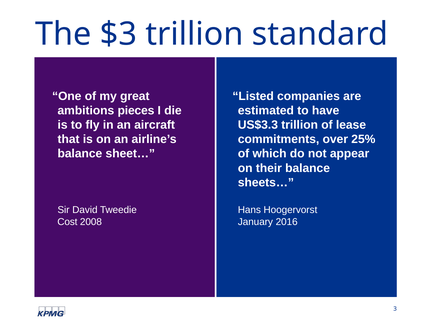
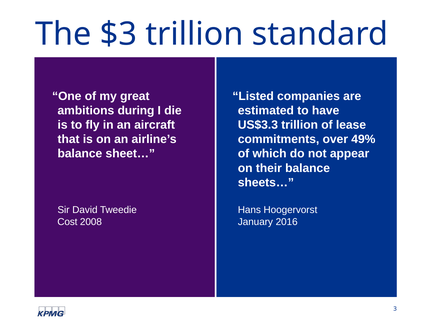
pieces: pieces -> during (136, 110)
25%: 25% -> 49% (363, 139)
